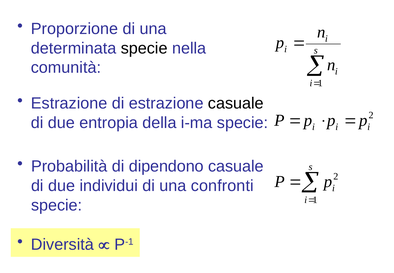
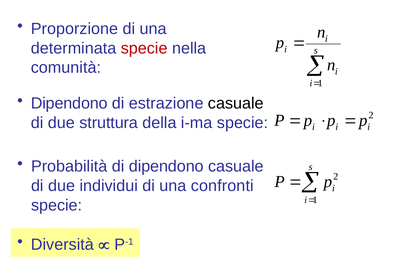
specie colour: black -> red (144, 48)
Estrazione: Estrazione -> Dipendono (69, 103)
entropia: entropia -> struttura (109, 123)
